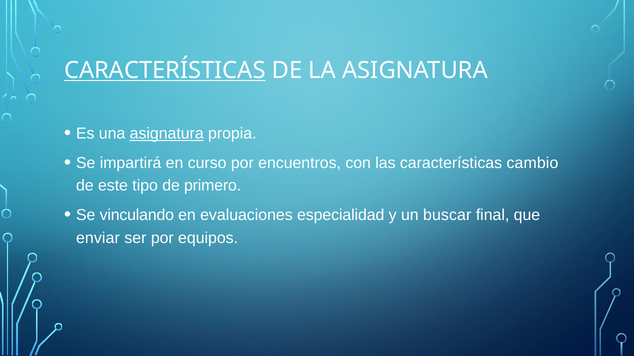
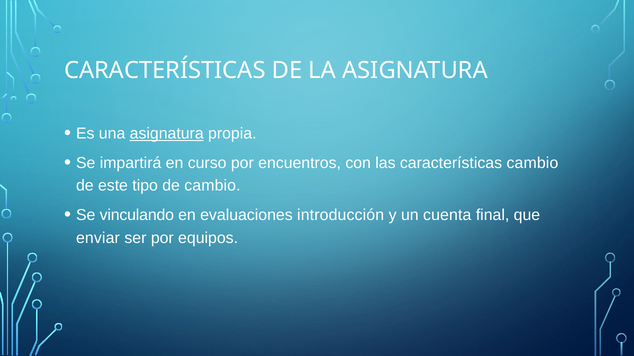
CARACTERÍSTICAS underline: present -> none (165, 70)
de primero: primero -> cambio (212, 186)
especialidad: especialidad -> introducción (341, 215)
buscar: buscar -> cuenta (447, 215)
